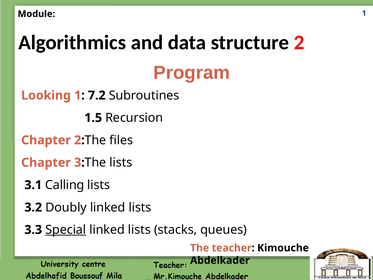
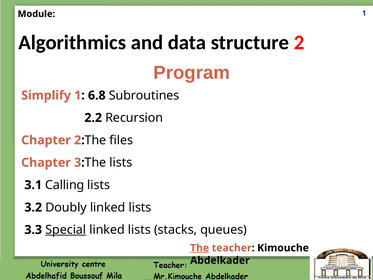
Looking: Looking -> Simplify (46, 95)
7.2: 7.2 -> 6.8 (97, 95)
1.5: 1.5 -> 2.2 (93, 118)
The underline: none -> present (200, 248)
